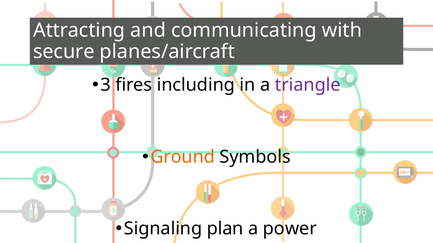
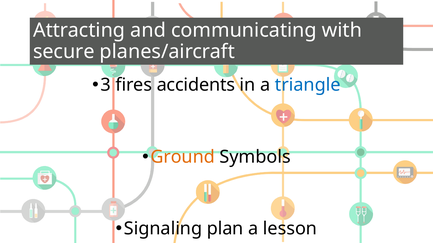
including: including -> accidents (196, 85)
triangle colour: purple -> blue (308, 85)
power: power -> lesson (290, 229)
